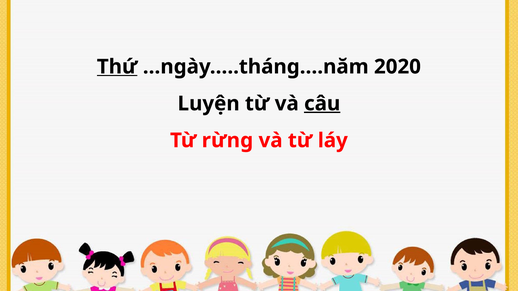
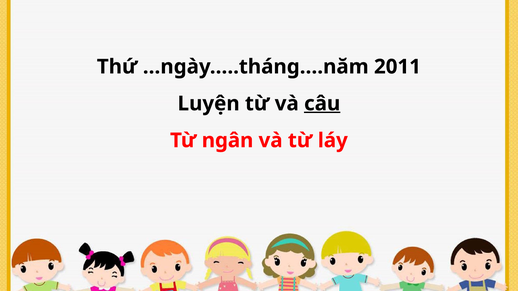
Thứ underline: present -> none (117, 67)
2020: 2020 -> 2011 (397, 67)
rừng: rừng -> ngân (228, 141)
